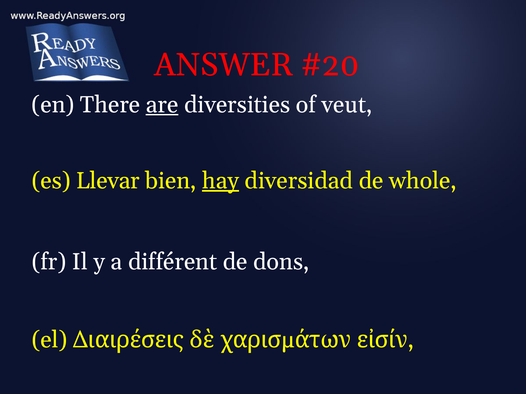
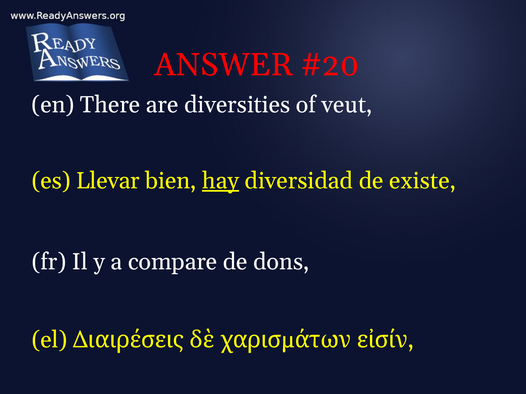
are underline: present -> none (162, 105)
whole: whole -> existe (423, 181)
différent: différent -> compare (173, 262)
